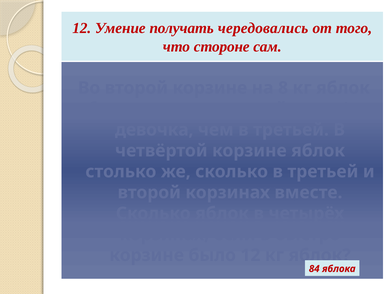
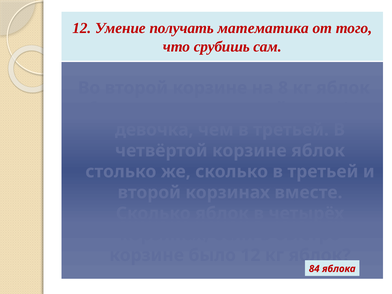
чередовались: чередовались -> математика (263, 28)
стороне: стороне -> срубишь (222, 46)
